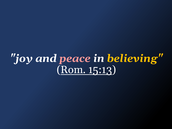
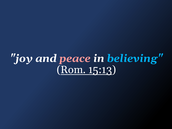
believing colour: yellow -> light blue (135, 58)
